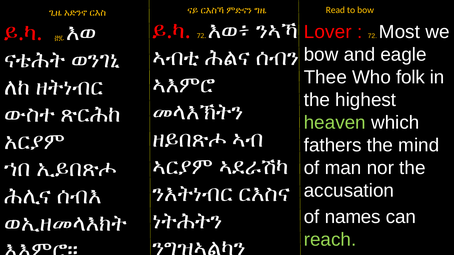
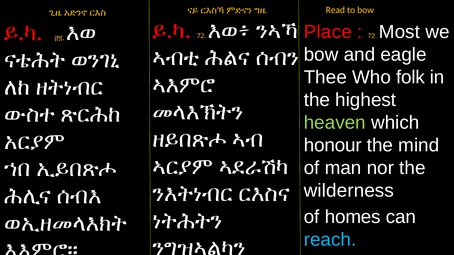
Lover: Lover -> Place (328, 32)
fathers: fathers -> honour (333, 145)
accusation: accusation -> wilderness (349, 191)
names: names -> homes (353, 217)
reach colour: light green -> light blue (330, 240)
